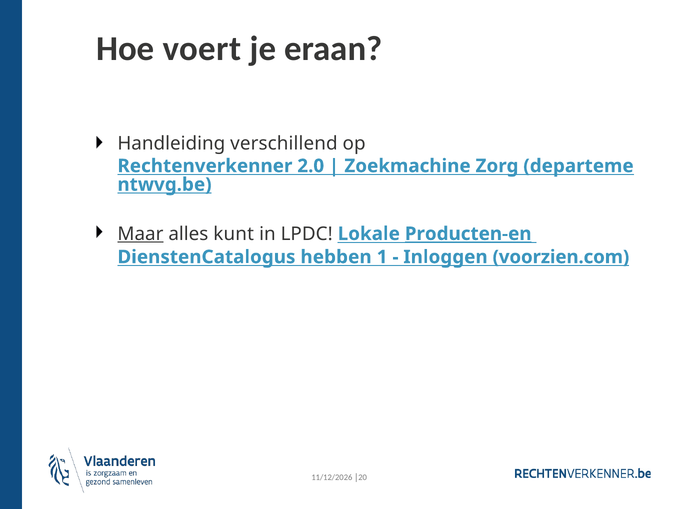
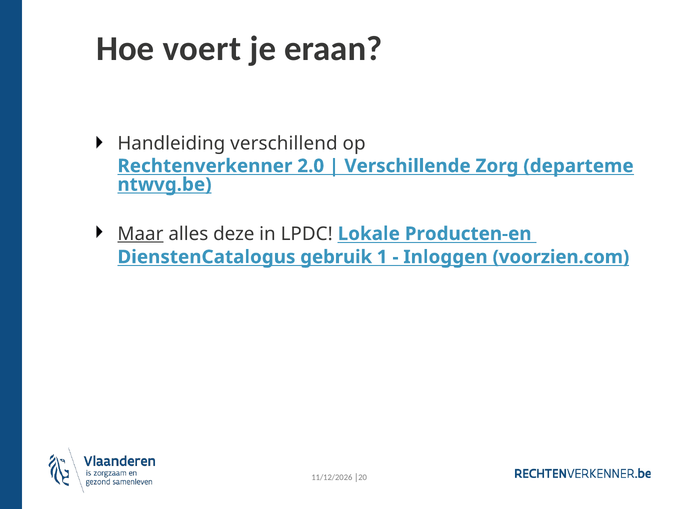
Zoekmachine: Zoekmachine -> Verschillende (408, 166)
kunt: kunt -> deze (234, 234)
Producten-en underline: present -> none (468, 234)
hebben: hebben -> gebruik (336, 257)
